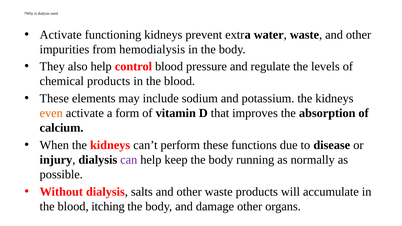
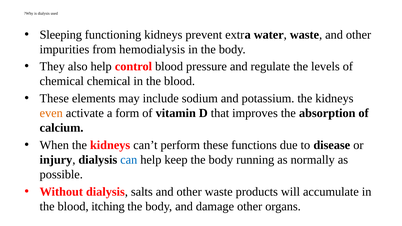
Activate: Activate -> Sleeping (61, 35)
chemical products: products -> chemical (109, 81)
can colour: purple -> blue (129, 160)
